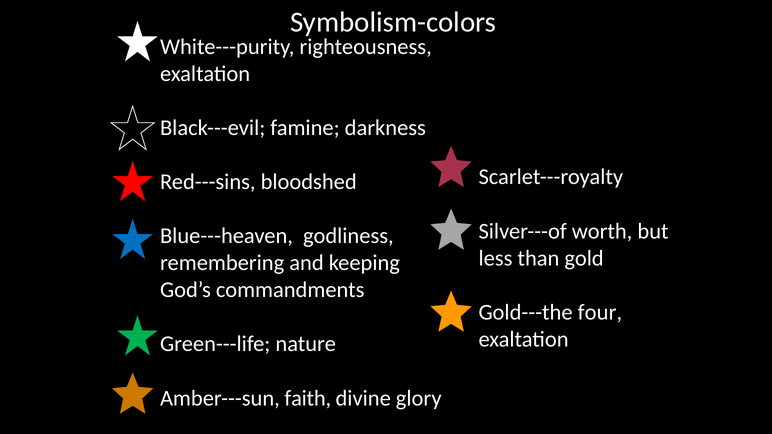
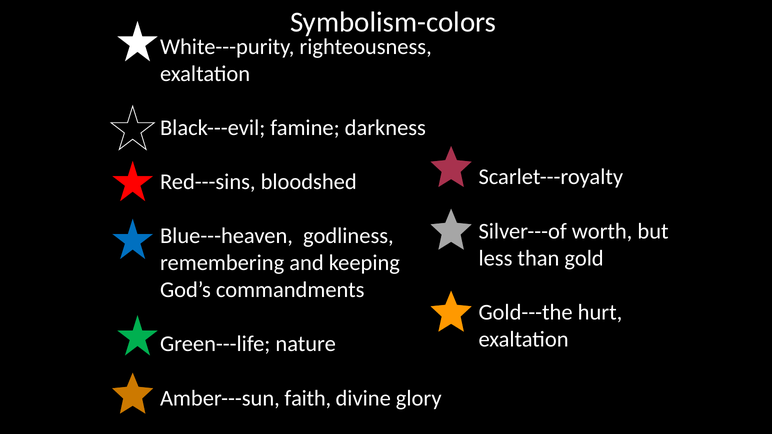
four: four -> hurt (600, 312)
